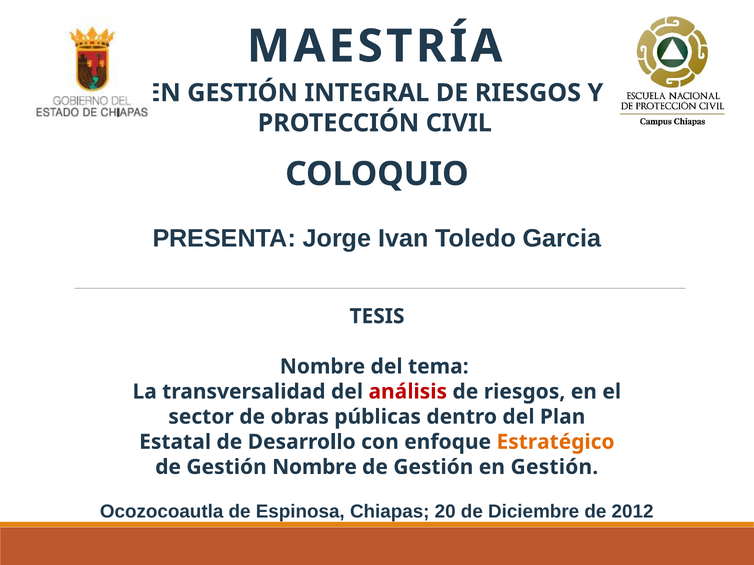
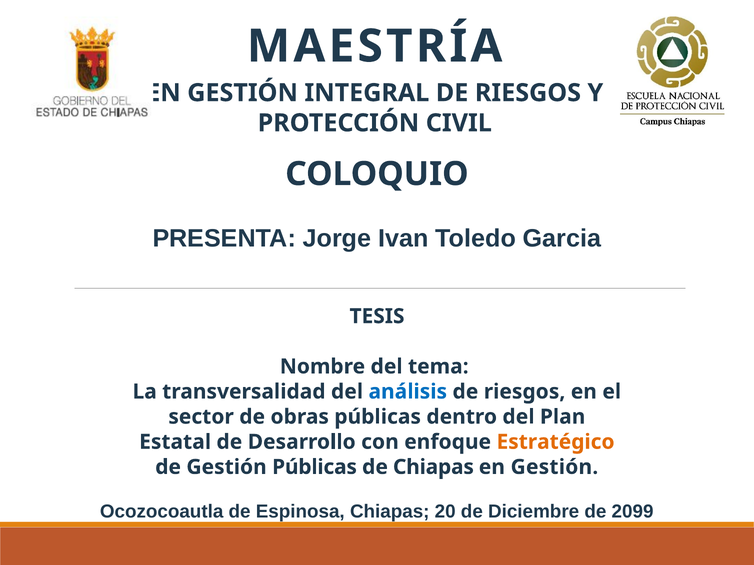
análisis colour: red -> blue (408, 392)
Gestión Nombre: Nombre -> Públicas (315, 467)
Gestión: Gestión -> Chiapas (433, 467)
2012: 2012 -> 2099 (633, 512)
